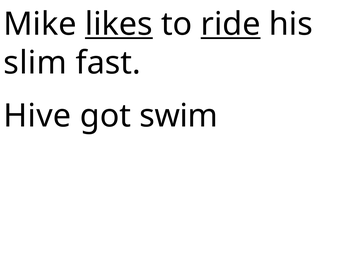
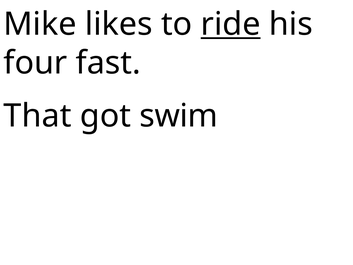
likes underline: present -> none (119, 24)
slim: slim -> four (35, 63)
Hive: Hive -> That (37, 116)
